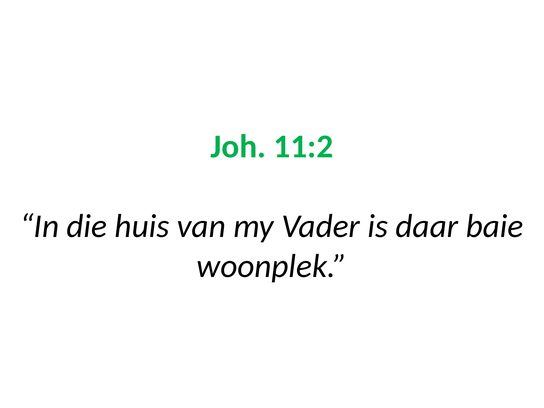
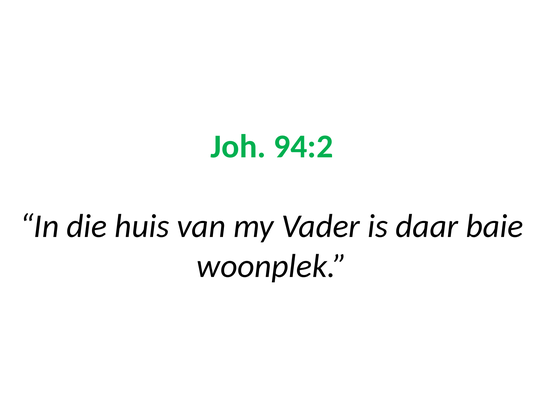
11:2: 11:2 -> 94:2 (303, 146)
